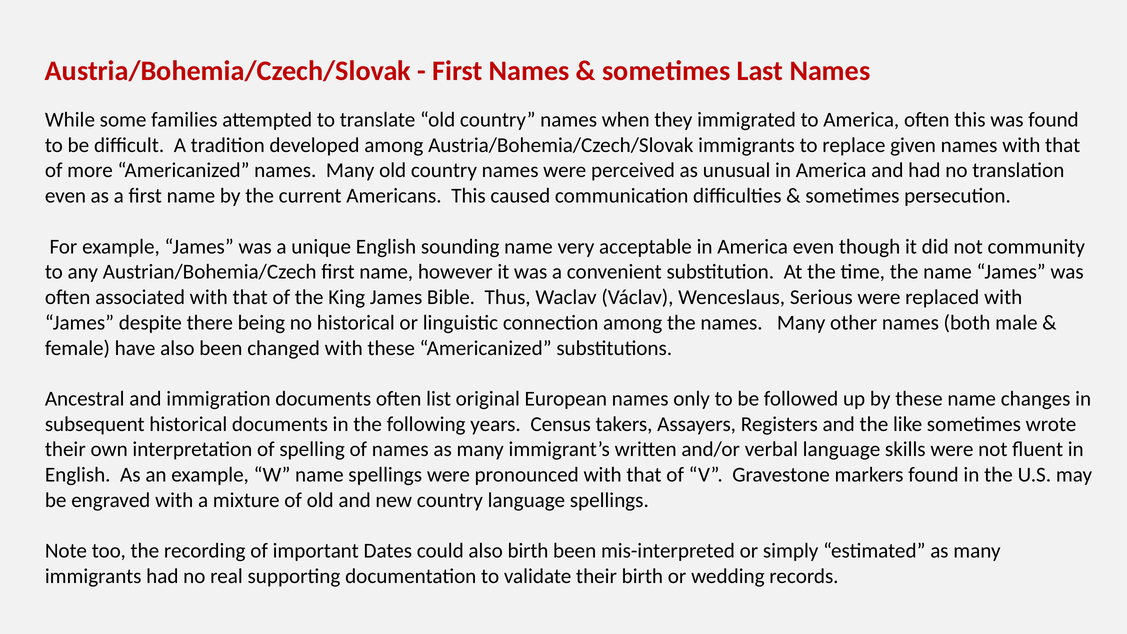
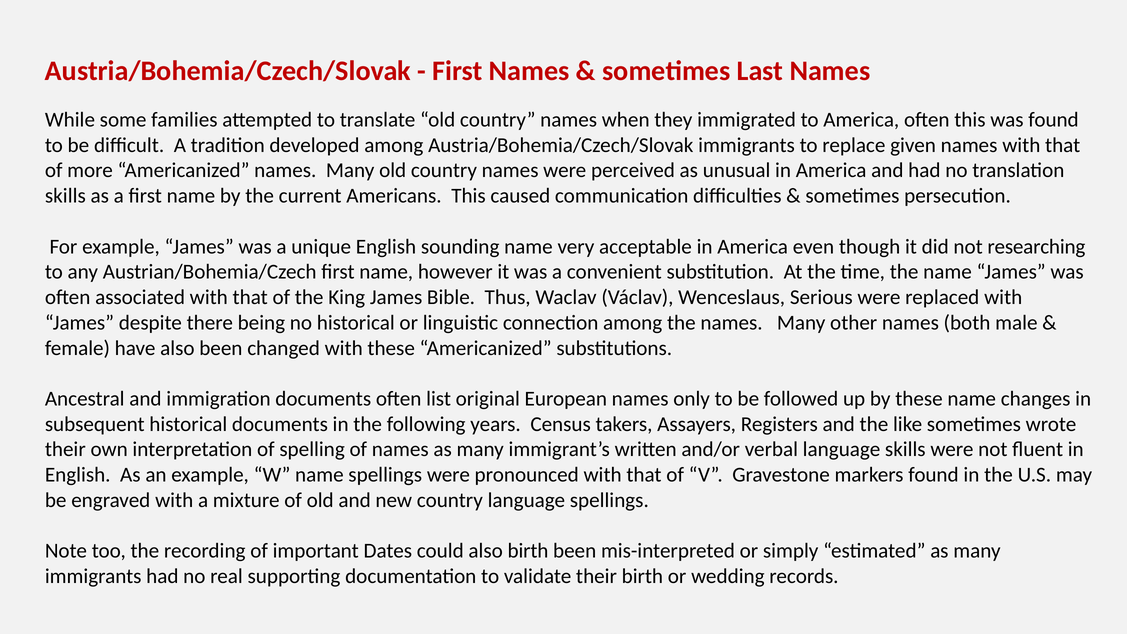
even: even -> skills (65, 196)
community: community -> researching (1036, 247)
